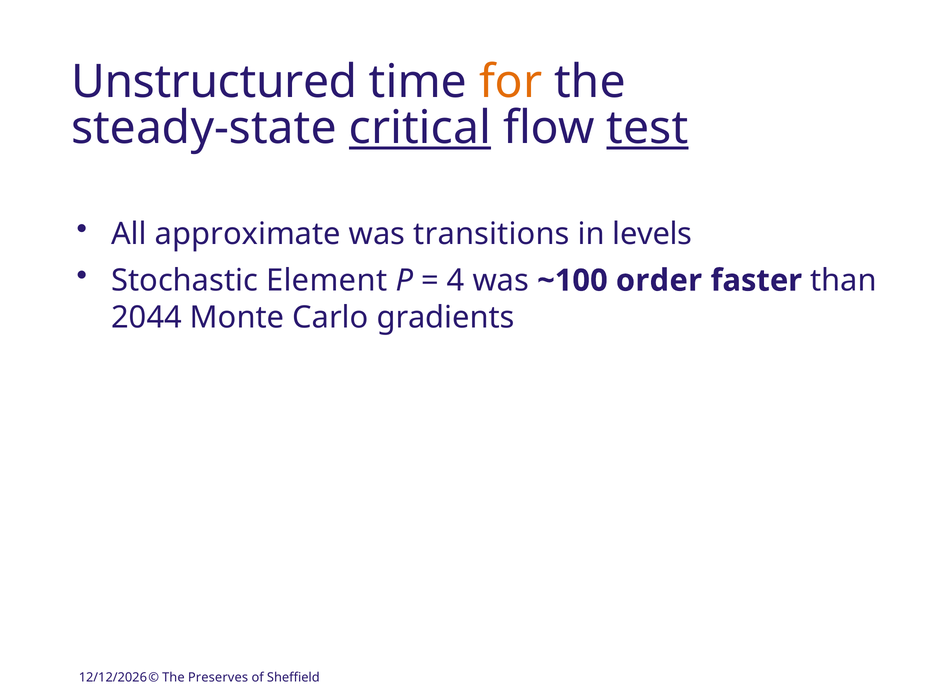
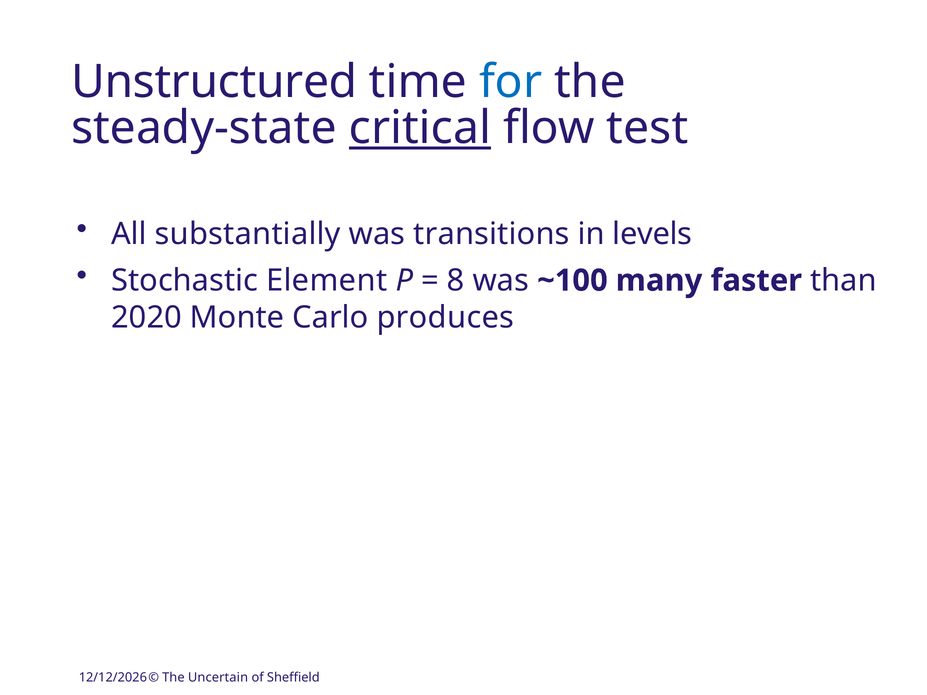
for colour: orange -> blue (511, 82)
test underline: present -> none (647, 128)
approximate: approximate -> substantially (248, 234)
4: 4 -> 8 (456, 281)
order: order -> many (659, 281)
2044: 2044 -> 2020 (147, 318)
gradients: gradients -> produces (445, 318)
Preserves: Preserves -> Uncertain (218, 678)
